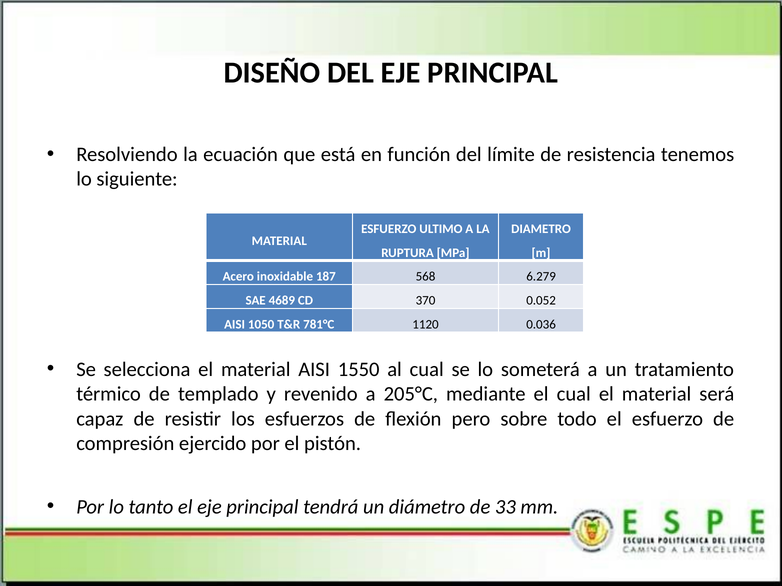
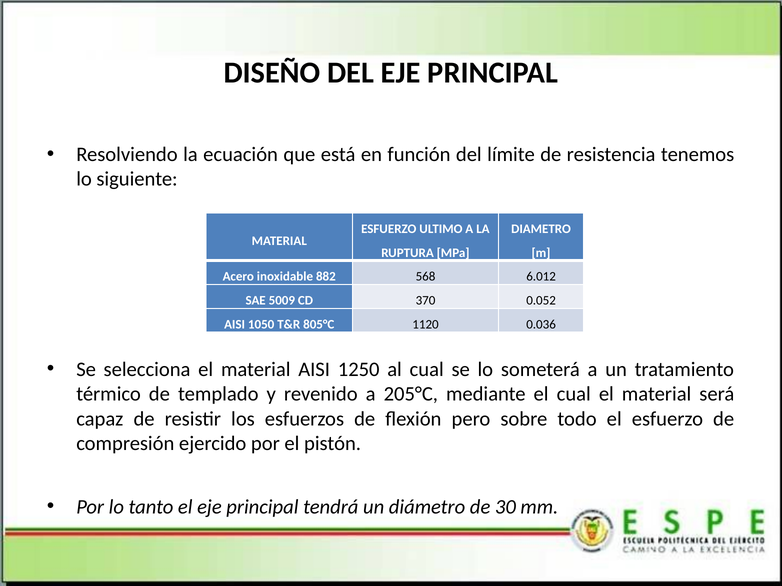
187: 187 -> 882 (326, 277)
6.279: 6.279 -> 6.012 (541, 277)
4689: 4689 -> 5009 (282, 301)
781°C: 781°C -> 805°C (319, 325)
1550: 1550 -> 1250 (359, 370)
33: 33 -> 30 (505, 507)
